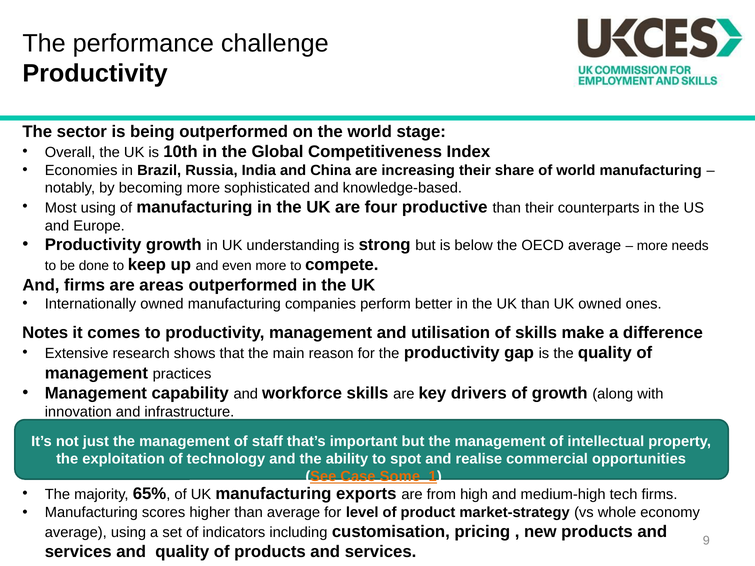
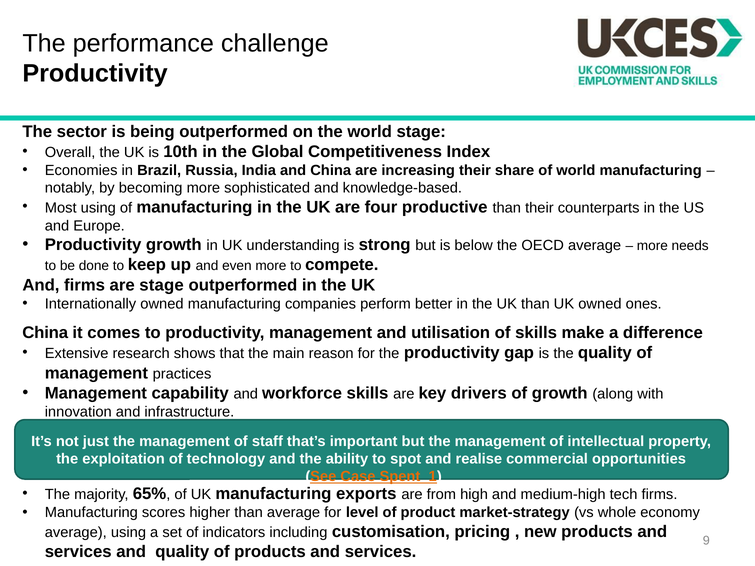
are areas: areas -> stage (162, 285)
Notes: Notes -> China (45, 333)
Some: Some -> Spent (400, 477)
